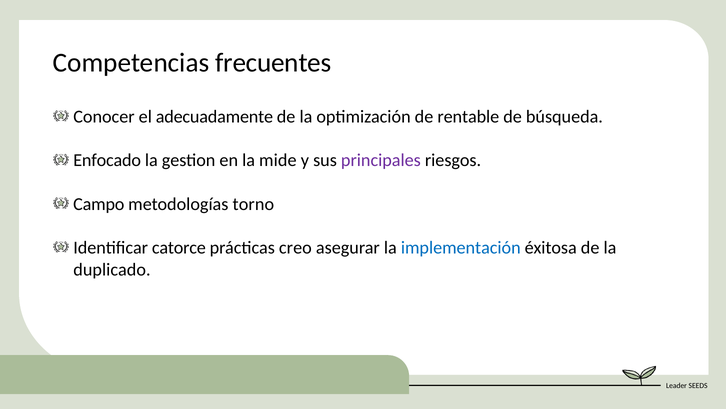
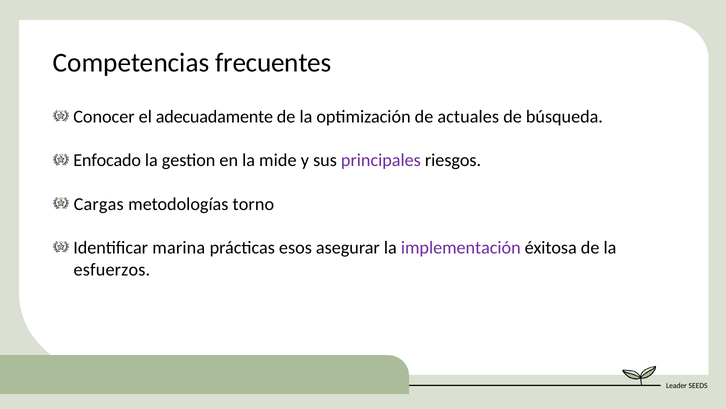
rentable: rentable -> actuales (468, 117)
Campo: Campo -> Cargas (99, 204)
catorce: catorce -> marina (179, 247)
creo: creo -> esos (295, 247)
implementación colour: blue -> purple (461, 247)
duplicado: duplicado -> esfuerzos (112, 269)
